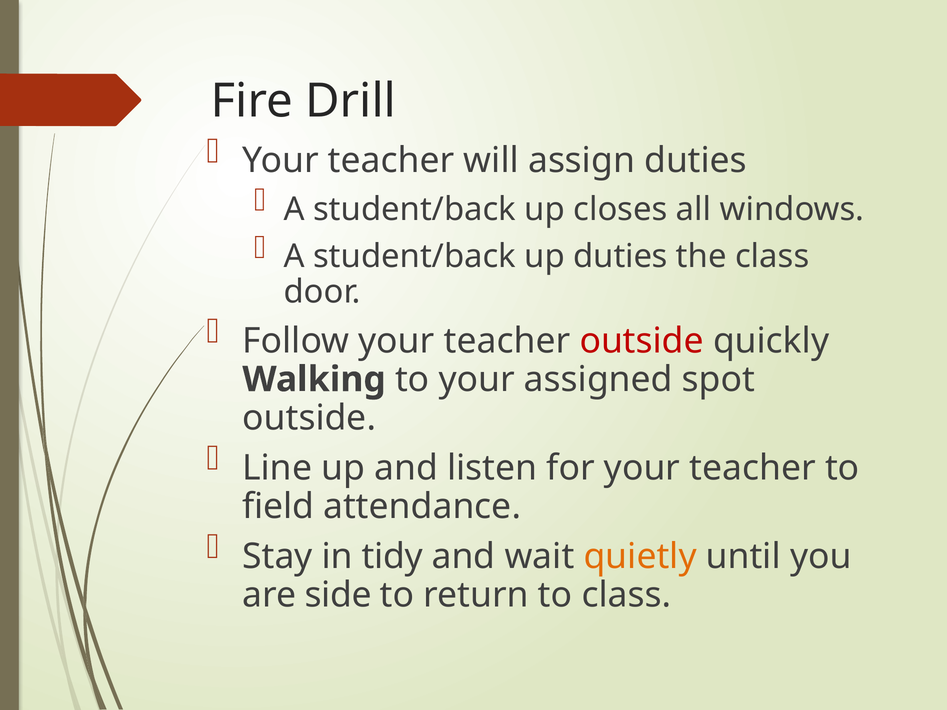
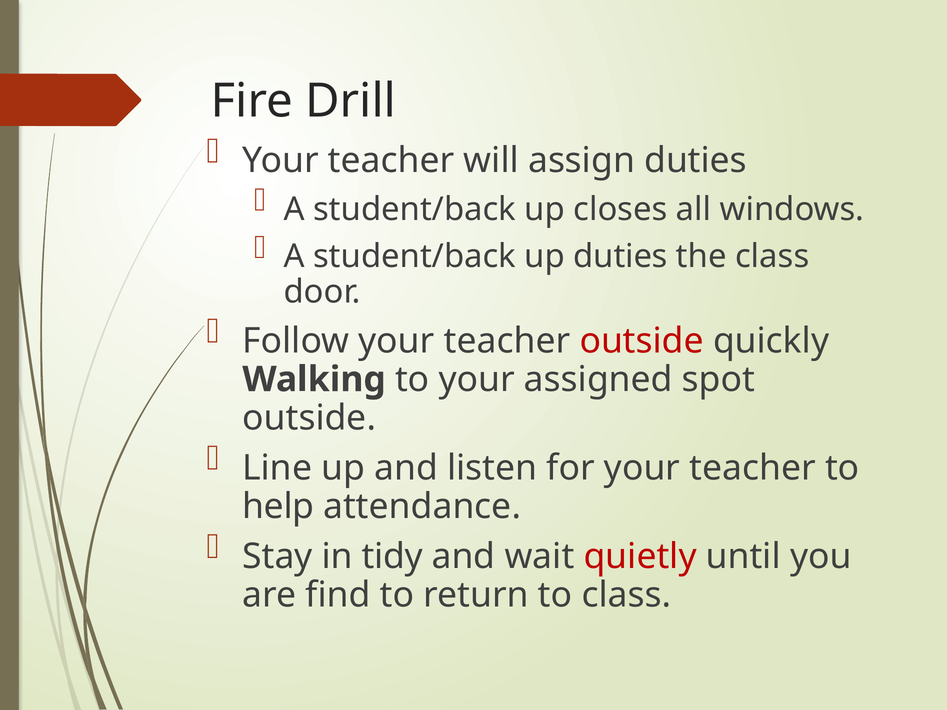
field: field -> help (278, 507)
quietly colour: orange -> red (640, 557)
side: side -> find (338, 595)
